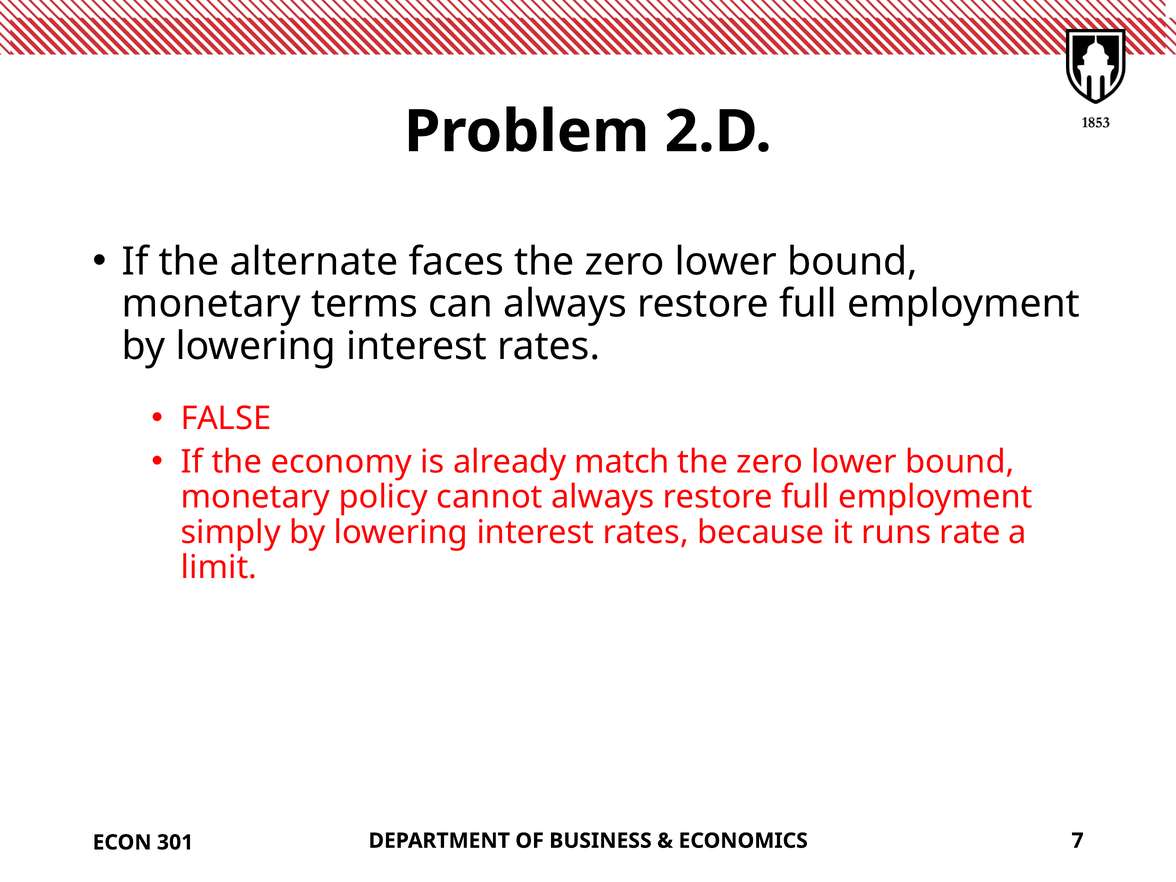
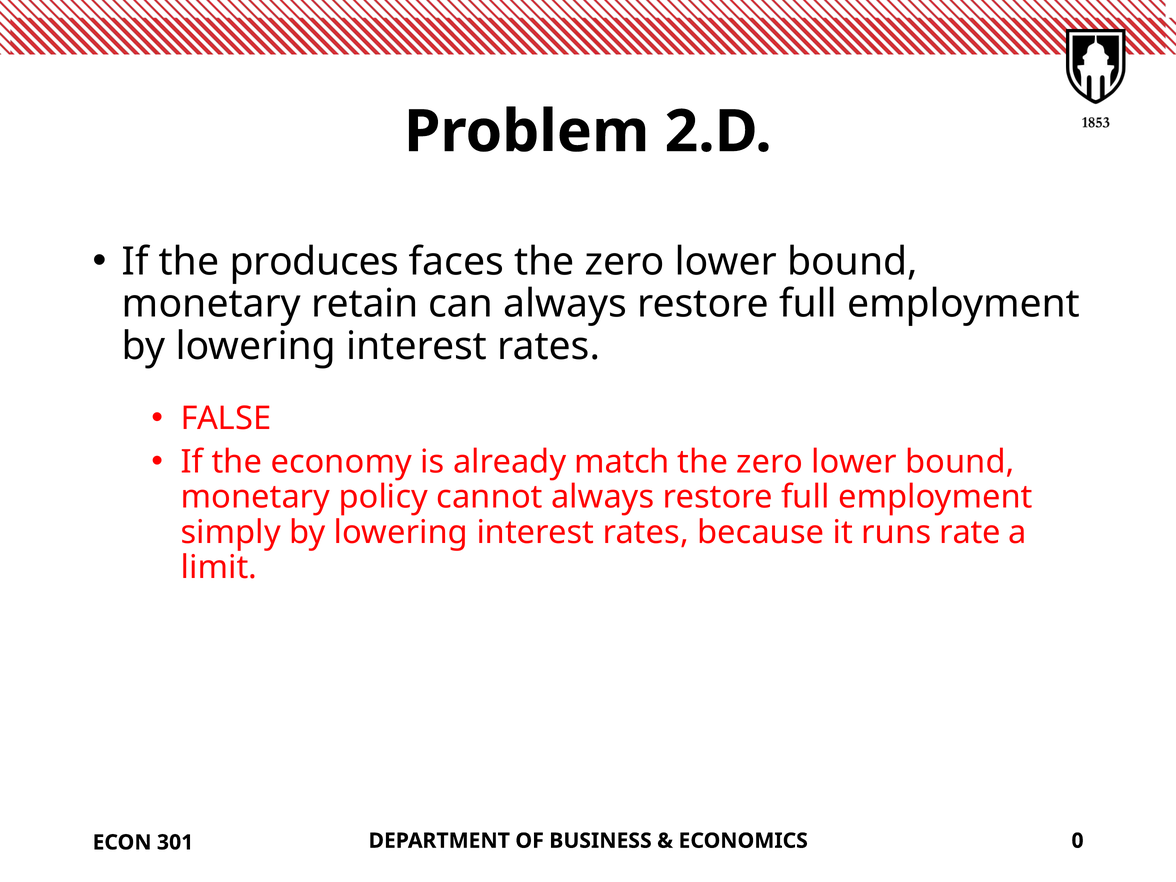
alternate: alternate -> produces (314, 262)
terms: terms -> retain (365, 304)
7: 7 -> 0 (1078, 841)
